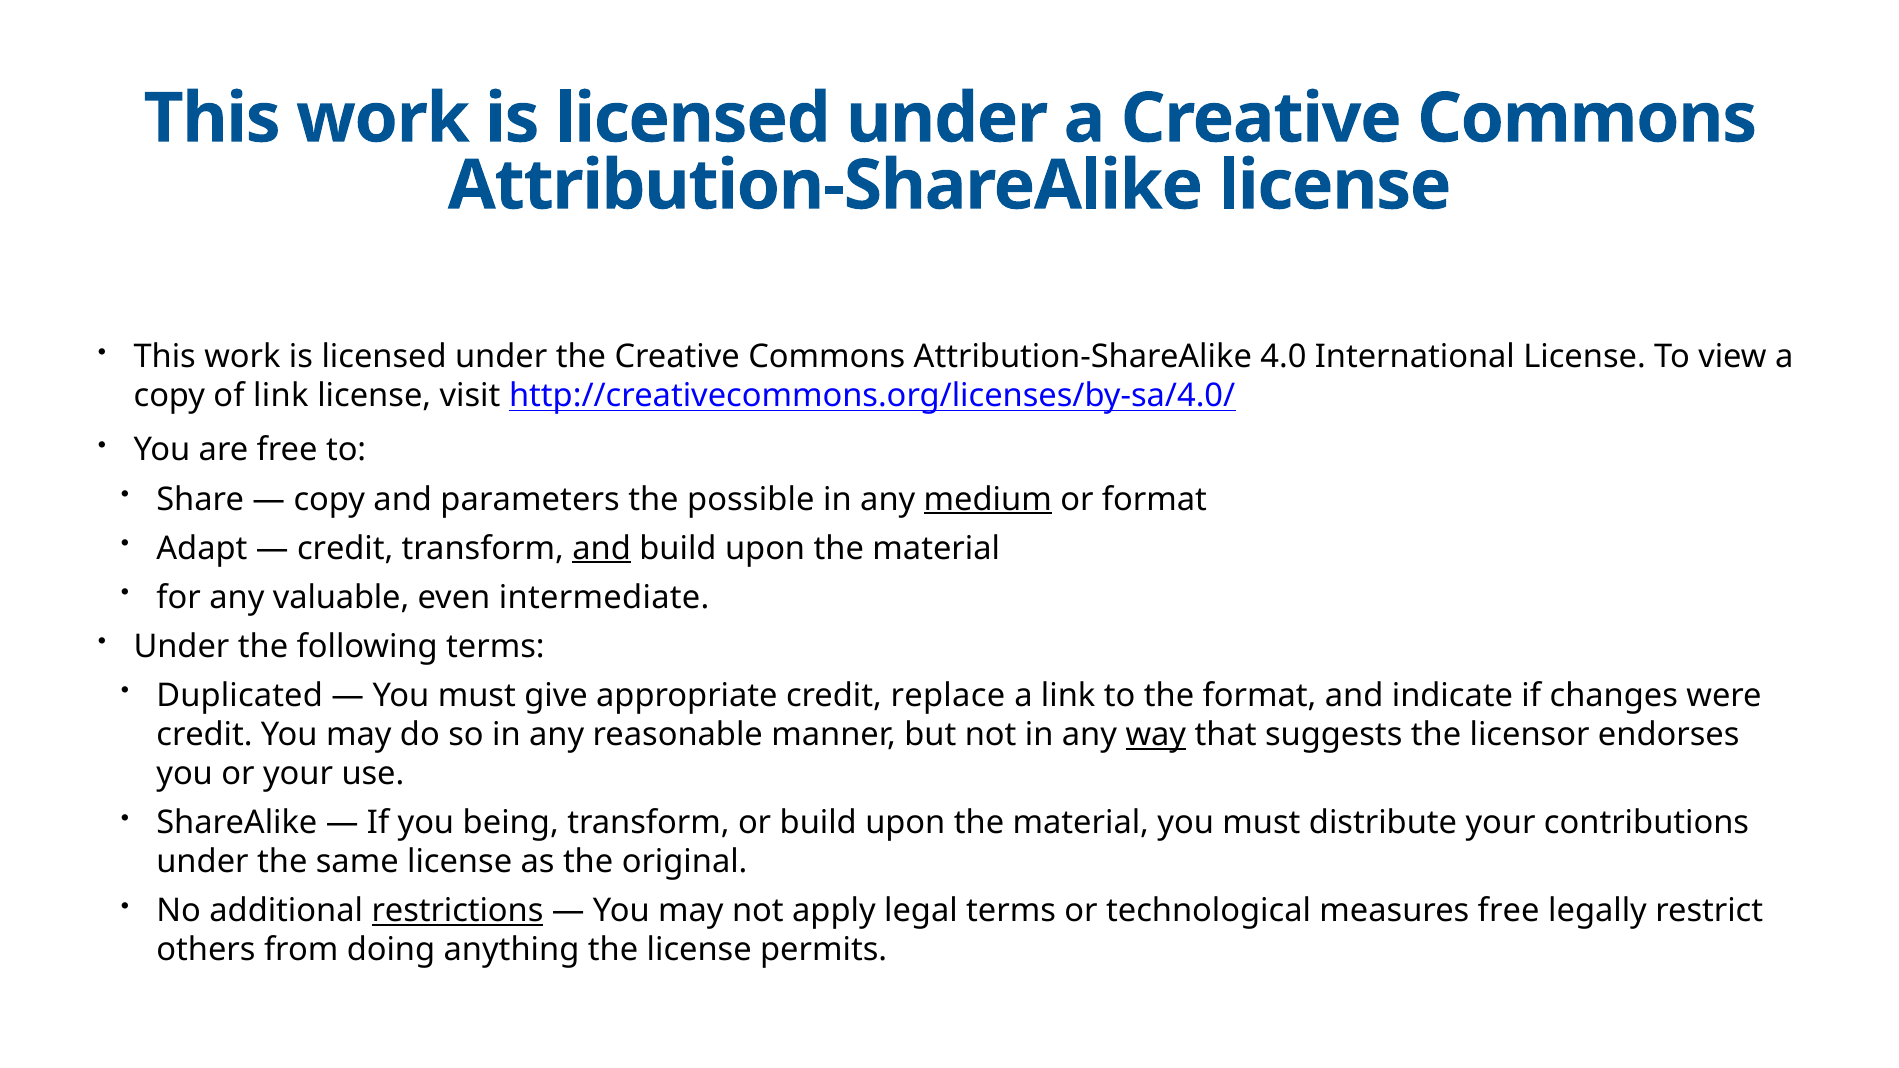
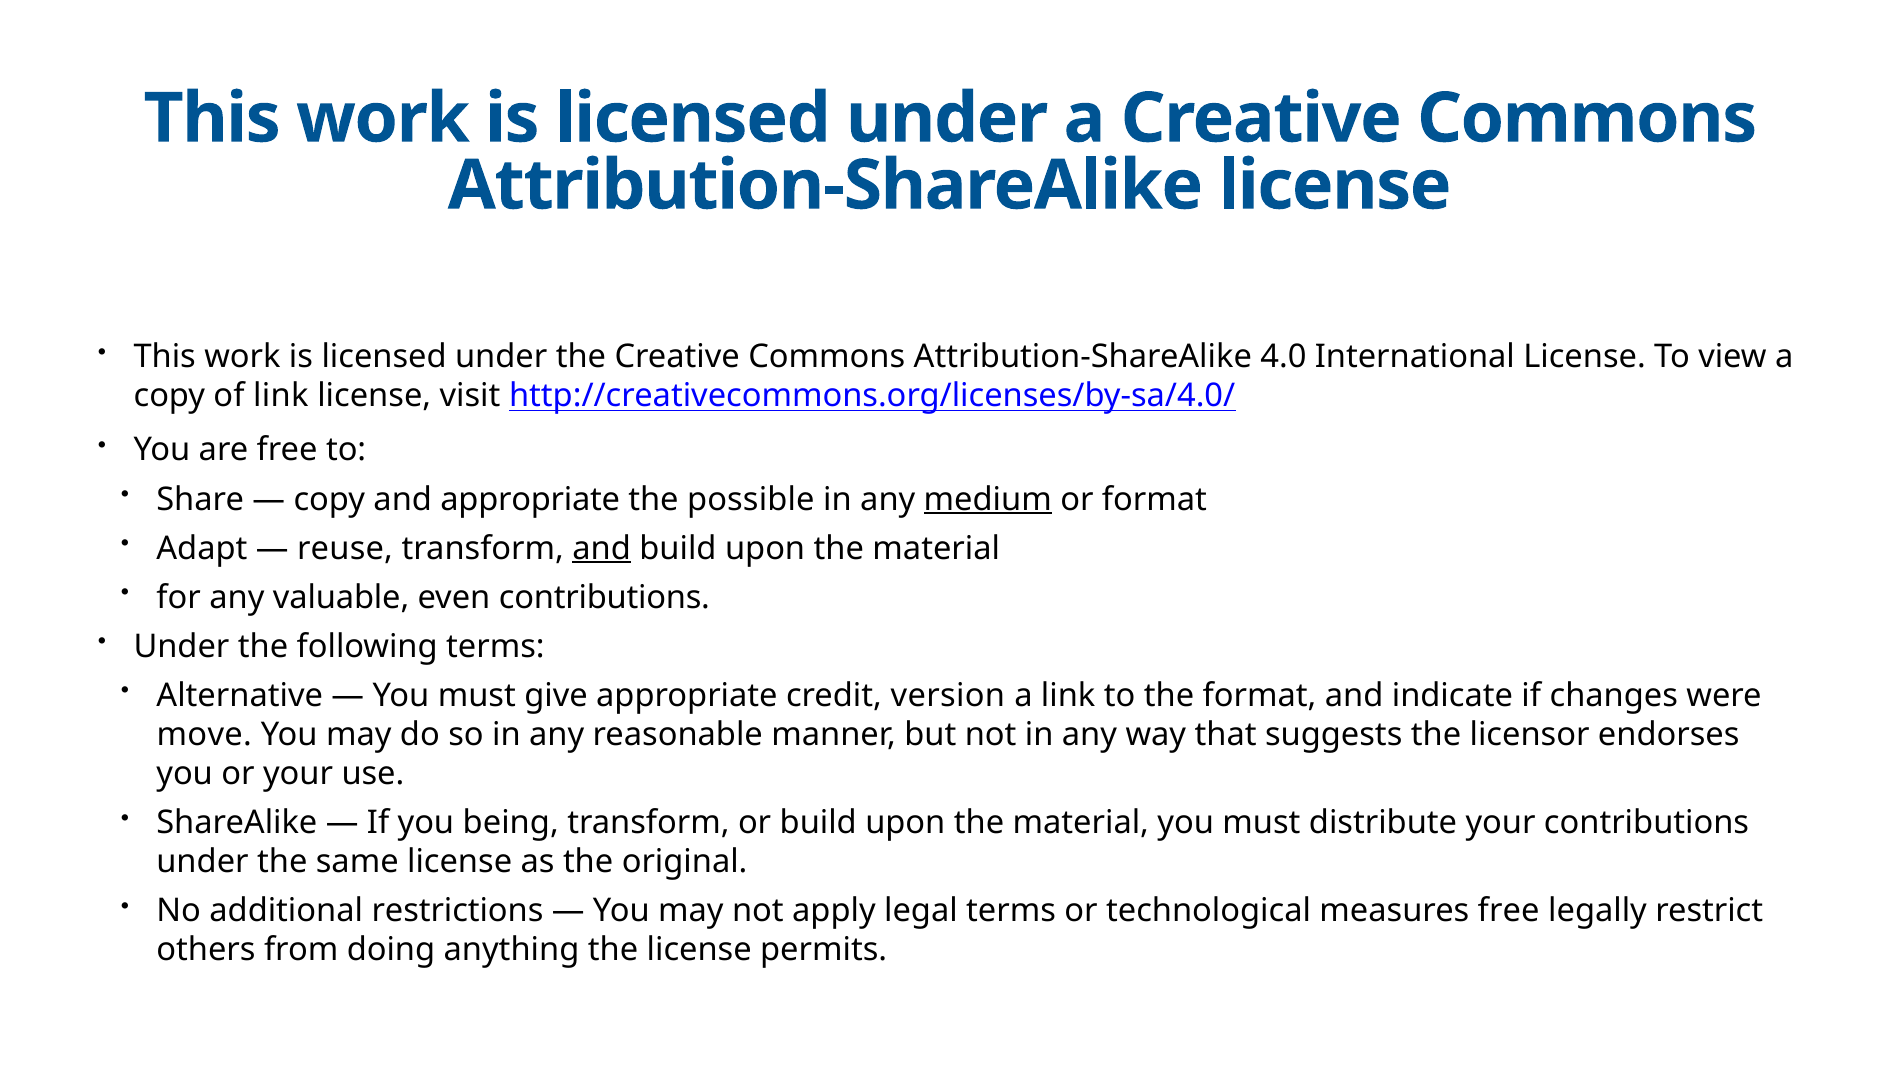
and parameters: parameters -> appropriate (530, 499)
credit: credit -> reuse (345, 548)
even intermediate: intermediate -> contributions (604, 597)
Duplicated: Duplicated -> Alternative (240, 696)
replace: replace -> version (948, 696)
credit: credit -> move (204, 735)
way underline: present -> none (1156, 735)
restrictions underline: present -> none (457, 911)
